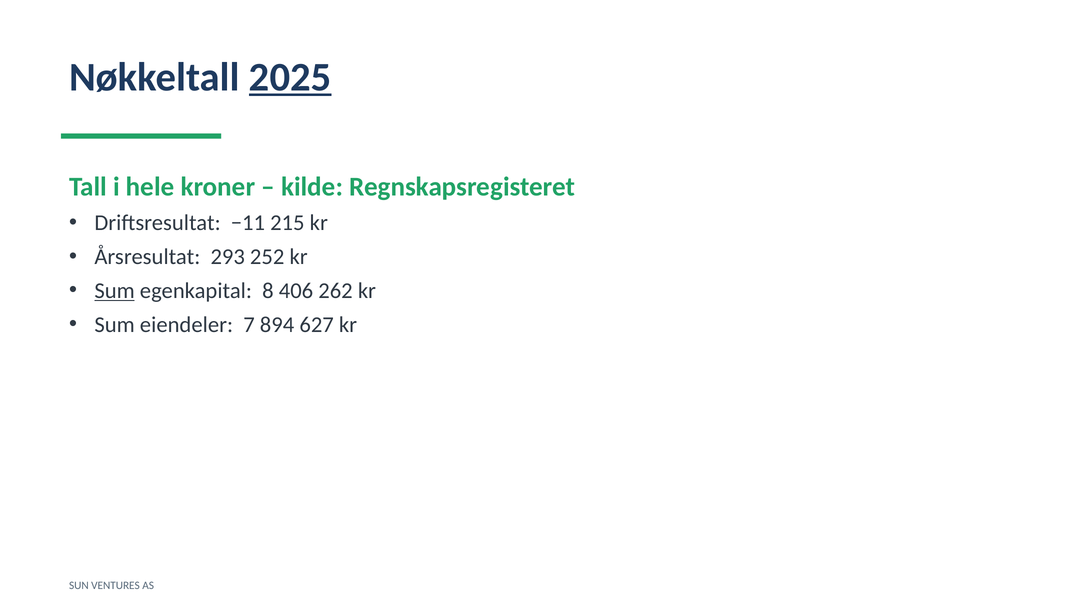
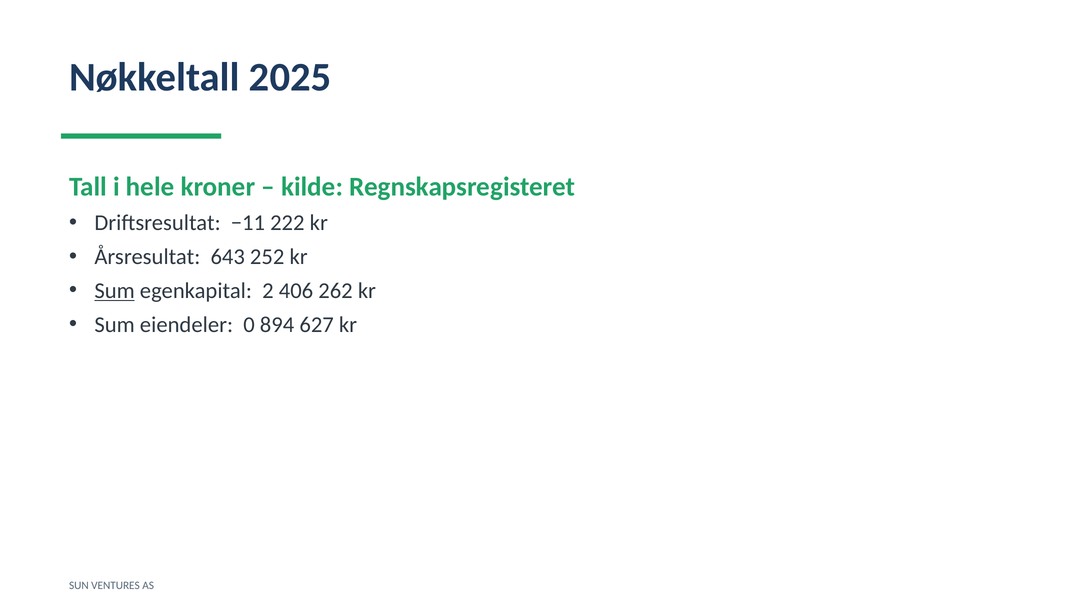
2025 underline: present -> none (290, 77)
215: 215 -> 222 (287, 223)
293: 293 -> 643 (228, 257)
8: 8 -> 2 (268, 291)
7: 7 -> 0 (249, 325)
